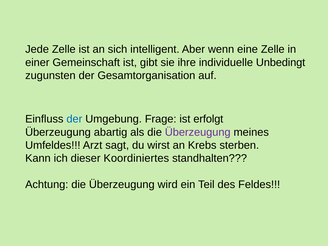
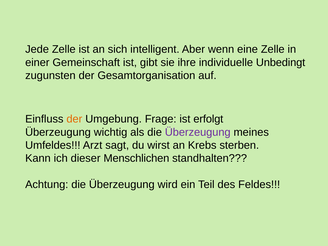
der colour: blue -> orange (74, 119)
abartig: abartig -> wichtig (111, 132)
Koordiniertes: Koordiniertes -> Menschlichen (136, 158)
